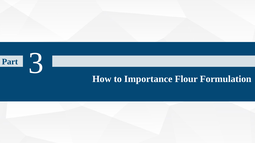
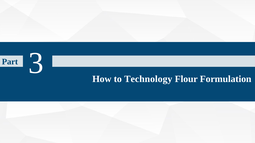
Importance: Importance -> Technology (148, 79)
